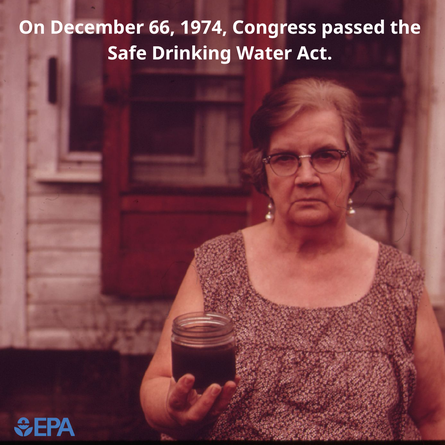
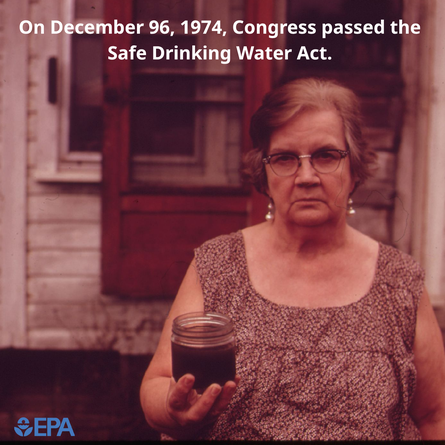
66: 66 -> 96 (162, 28)
